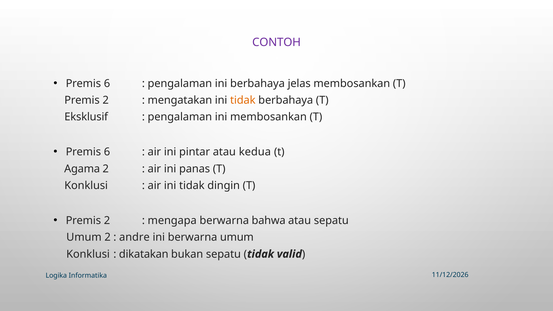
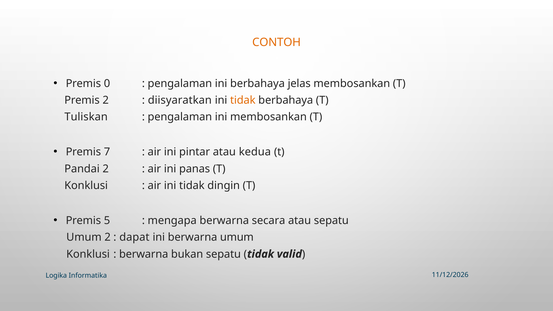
CONTOH colour: purple -> orange (277, 42)
6: 6 -> 0 (107, 83)
mengatakan: mengatakan -> diisyaratkan (180, 100)
Eksklusif: Eksklusif -> Tuliskan (86, 117)
6: 6 -> 7 (107, 152)
Agama: Agama -> Pandai (82, 169)
2: 2 -> 5 (107, 221)
bahwa: bahwa -> secara (269, 221)
andre: andre -> dapat (134, 237)
dikatakan: dikatakan -> berwarna (144, 254)
